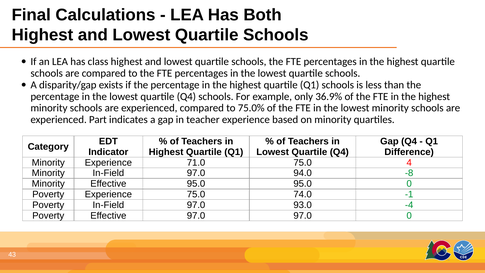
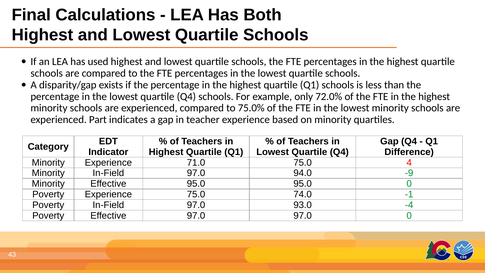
class: class -> used (98, 62)
36.9%: 36.9% -> 72.0% (329, 96)
-8: -8 -> -9 (409, 173)
